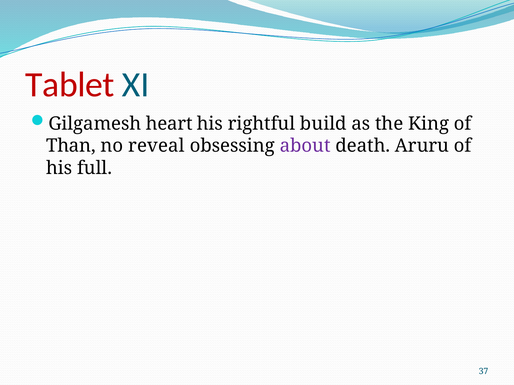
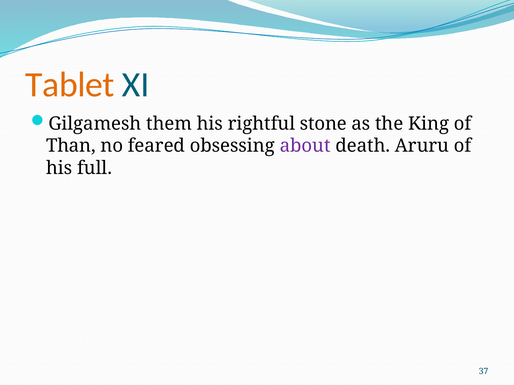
Tablet colour: red -> orange (70, 85)
heart: heart -> them (169, 124)
build: build -> stone (323, 124)
reveal: reveal -> feared (156, 146)
